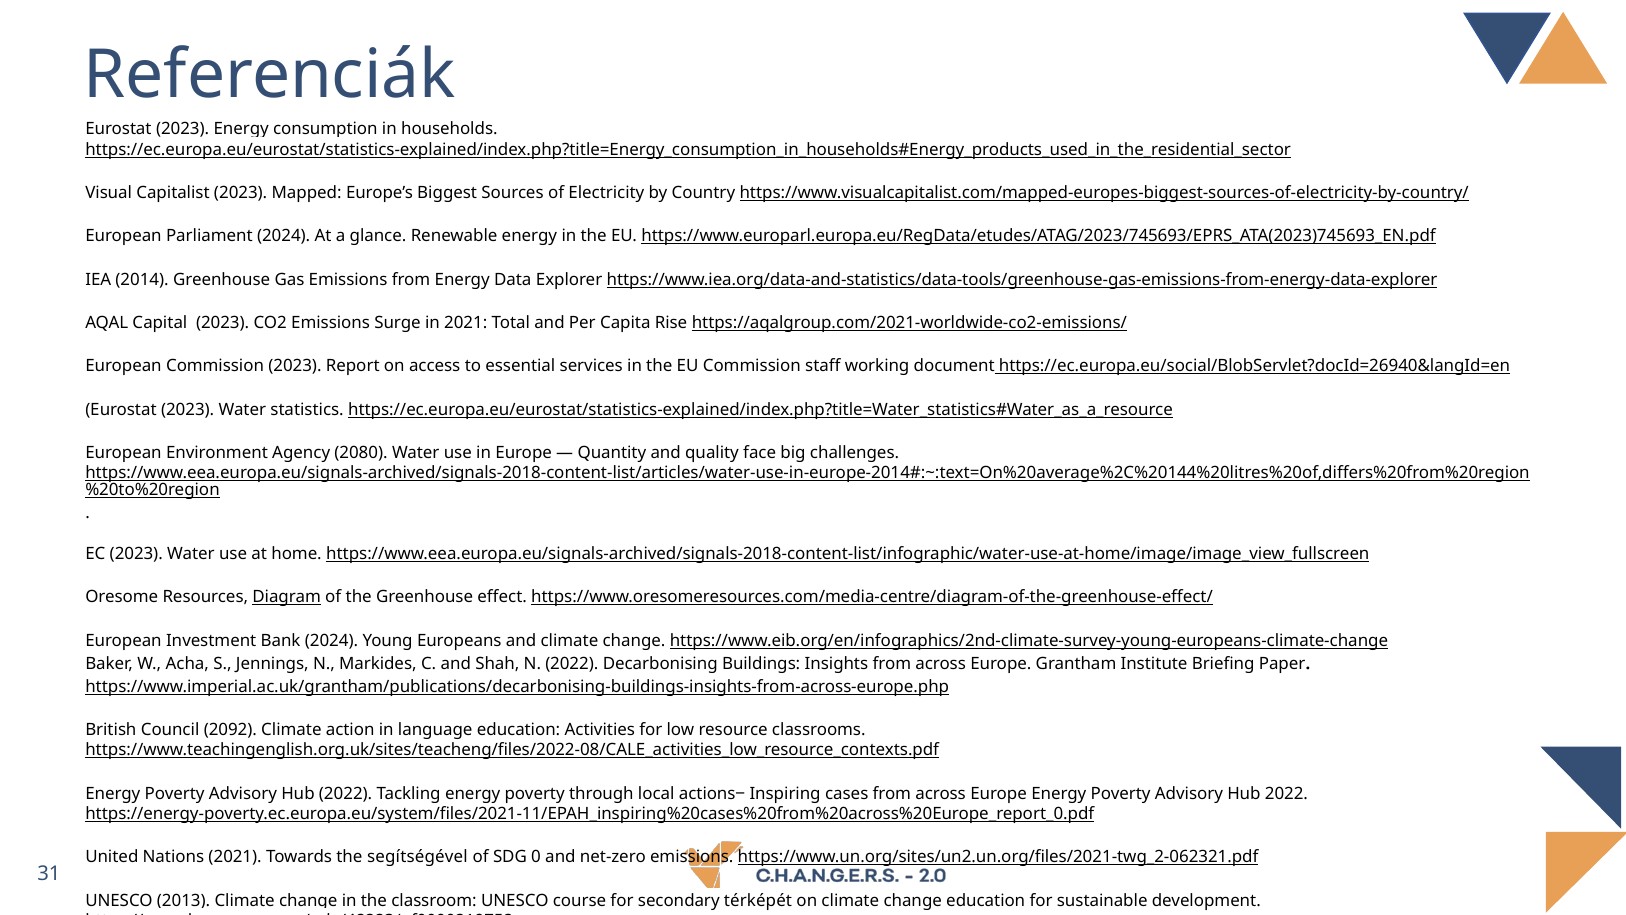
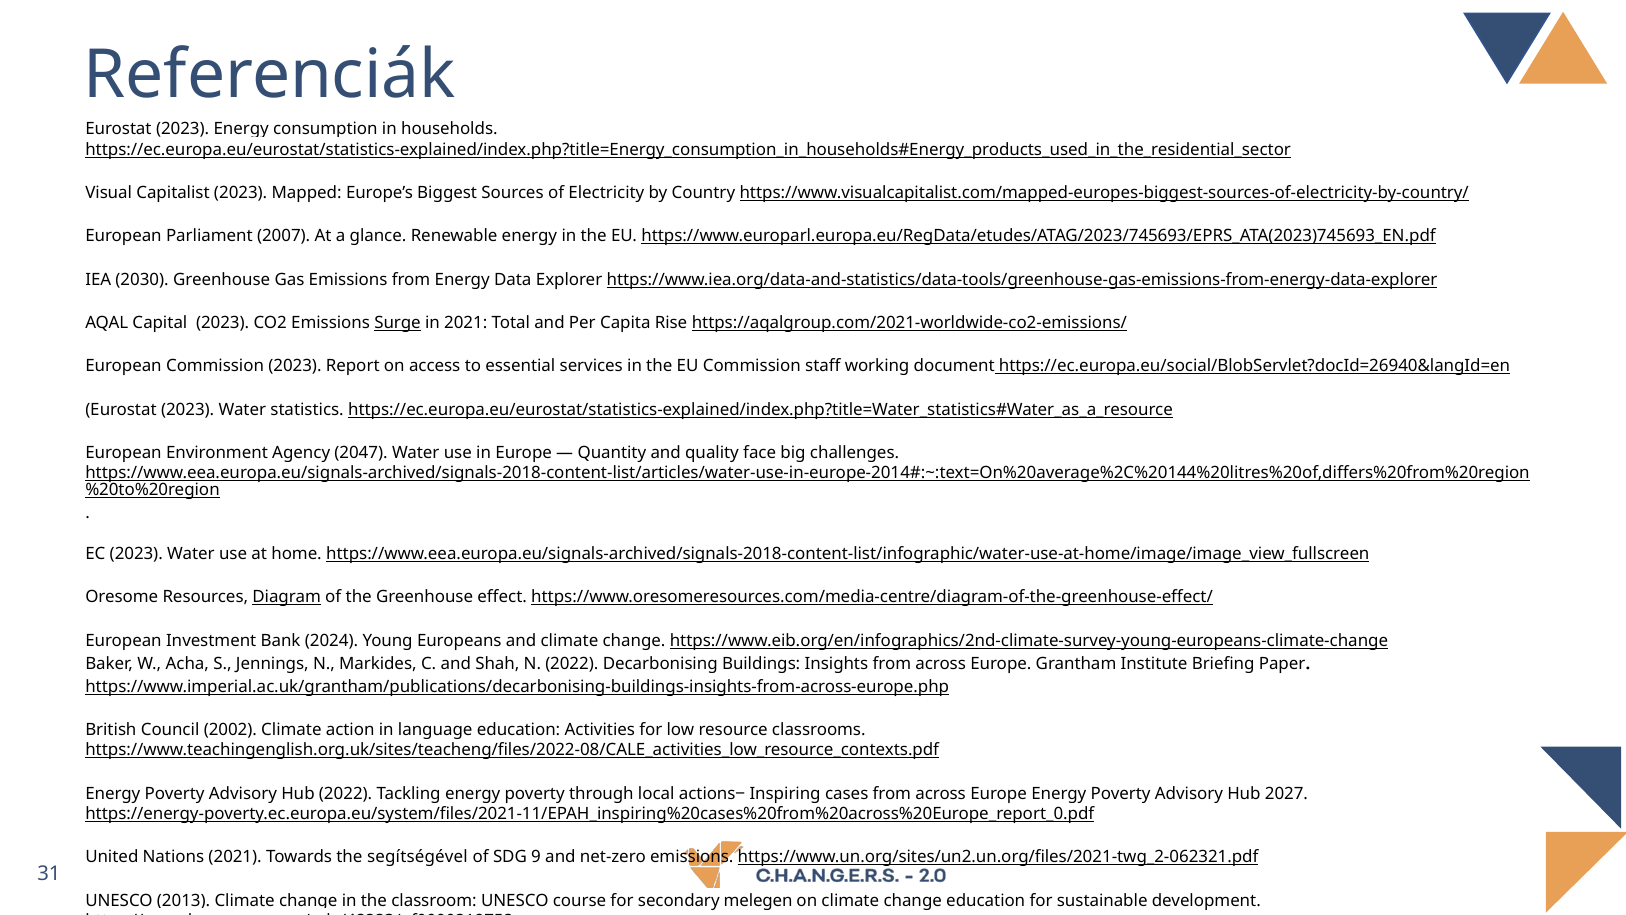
Parliament 2024: 2024 -> 2007 (284, 236)
2014: 2014 -> 2030 (142, 279)
Surge underline: none -> present (398, 323)
2080: 2080 -> 2047 (361, 453)
2092: 2092 -> 2002 (230, 730)
2022: 2022 -> 2027 (1286, 793)
0: 0 -> 9 (536, 857)
térképét: térképét -> melegen (758, 900)
